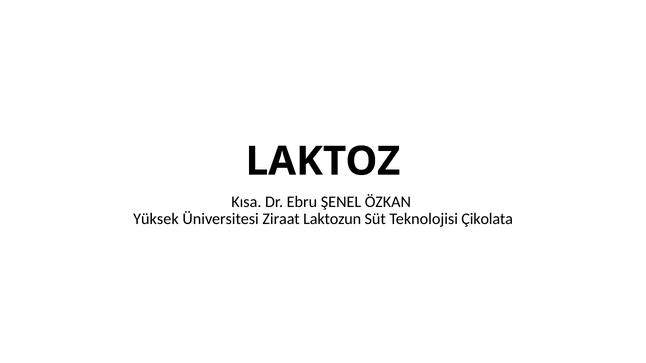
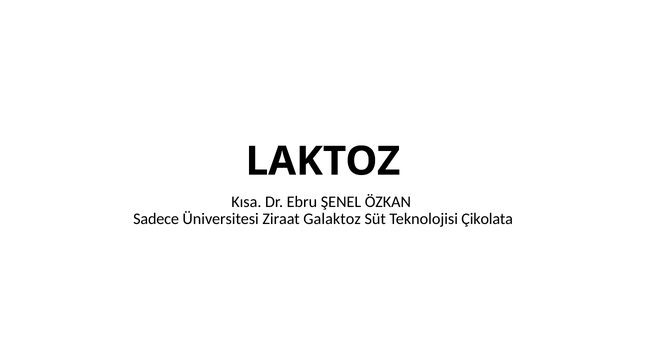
Yüksek: Yüksek -> Sadece (156, 219)
Laktozun: Laktozun -> Galaktoz (332, 219)
